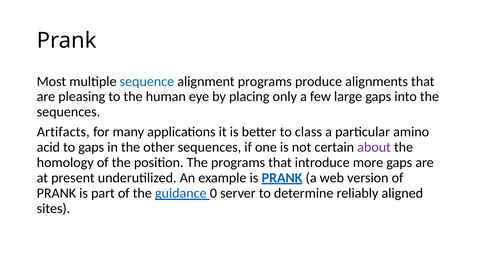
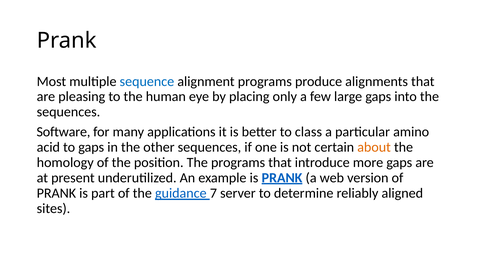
Artifacts: Artifacts -> Software (63, 132)
about colour: purple -> orange (374, 147)
0: 0 -> 7 (213, 193)
